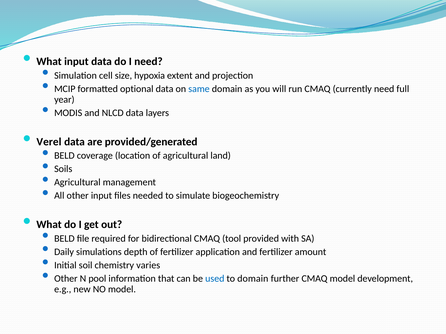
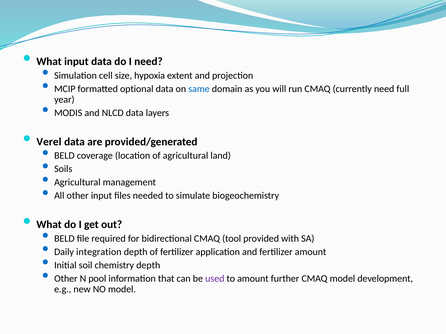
simulations: simulations -> integration (99, 252)
chemistry varies: varies -> depth (148, 265)
used colour: blue -> purple (215, 279)
to domain: domain -> amount (253, 279)
